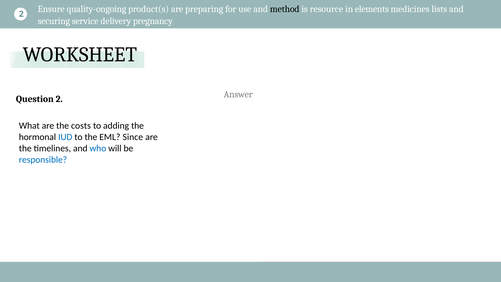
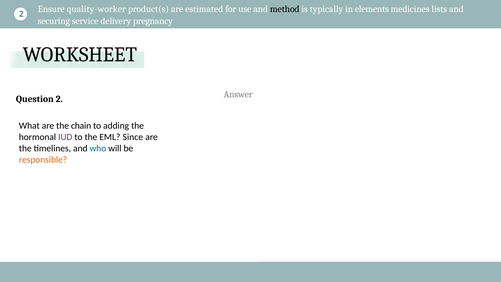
quality-ongoing: quality-ongoing -> quality-worker (96, 9)
preparing: preparing -> estimated (204, 9)
resource: resource -> typically (326, 9)
costs: costs -> chain (81, 126)
IUD colour: blue -> purple (65, 137)
responsible colour: blue -> orange (43, 159)
